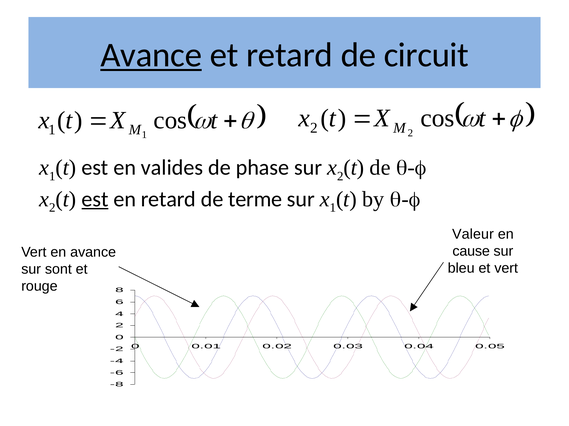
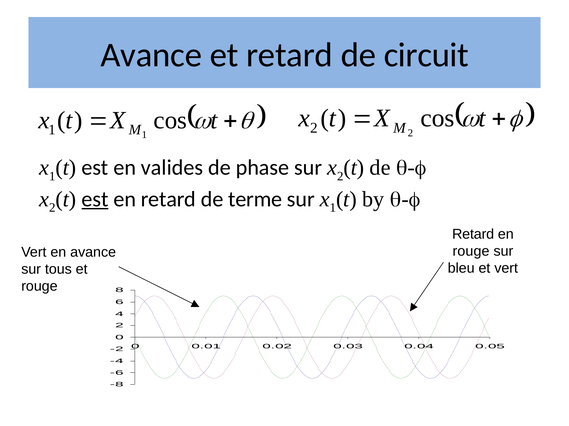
Avance underline: present -> none (151, 55)
Valeur: Valeur -> Retard (473, 235)
cause: cause -> rouge (471, 252)
sont: sont -> tous (58, 270)
